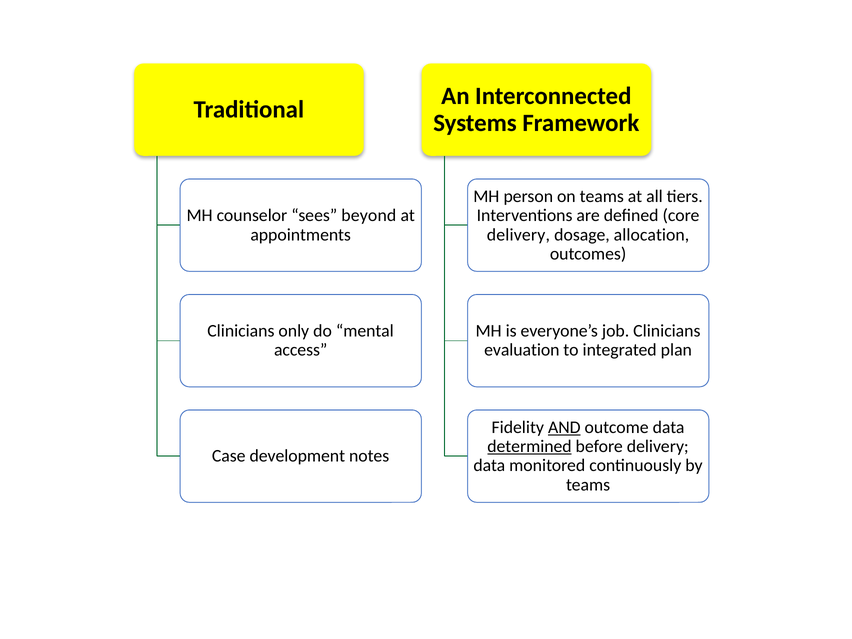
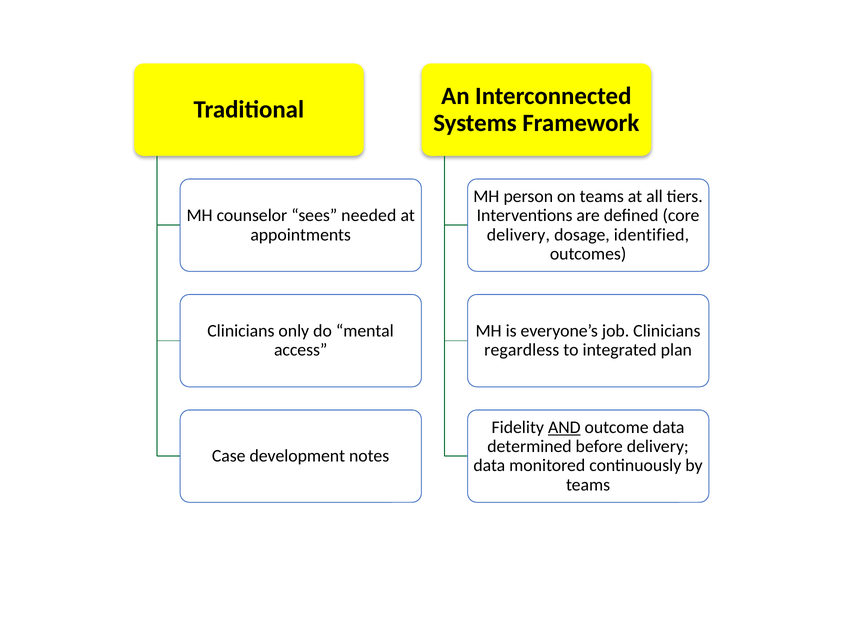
beyond: beyond -> needed (369, 215)
allocation: allocation -> identified (651, 235)
evaluation: evaluation -> regardless (522, 350)
determined underline: present -> none (529, 446)
